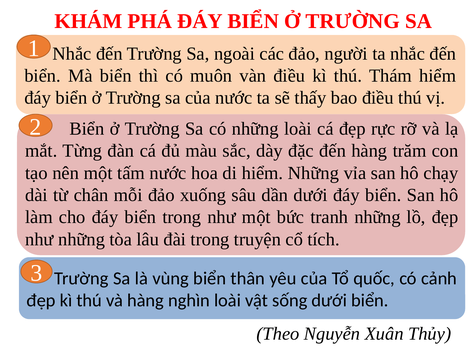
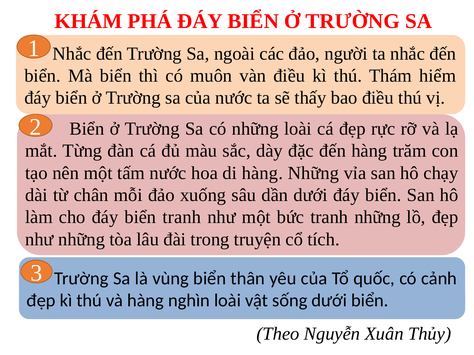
di hiểm: hiểm -> hàng (262, 173)
biển trong: trong -> tranh (182, 218)
